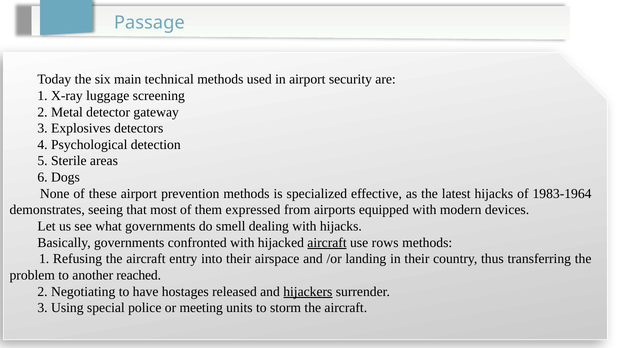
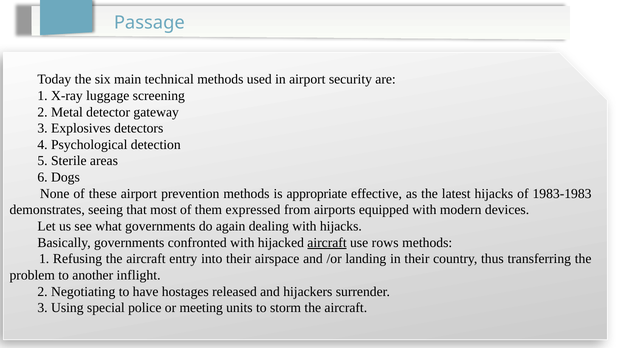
specialized: specialized -> appropriate (317, 194)
1983-1964: 1983-1964 -> 1983-1983 (562, 194)
smell: smell -> again (231, 226)
reached: reached -> inflight (139, 275)
hijackers underline: present -> none (308, 292)
